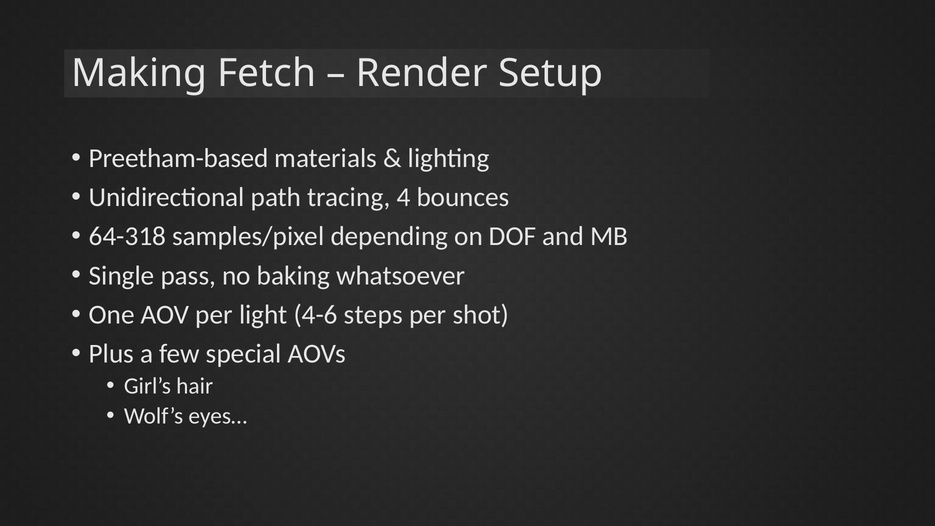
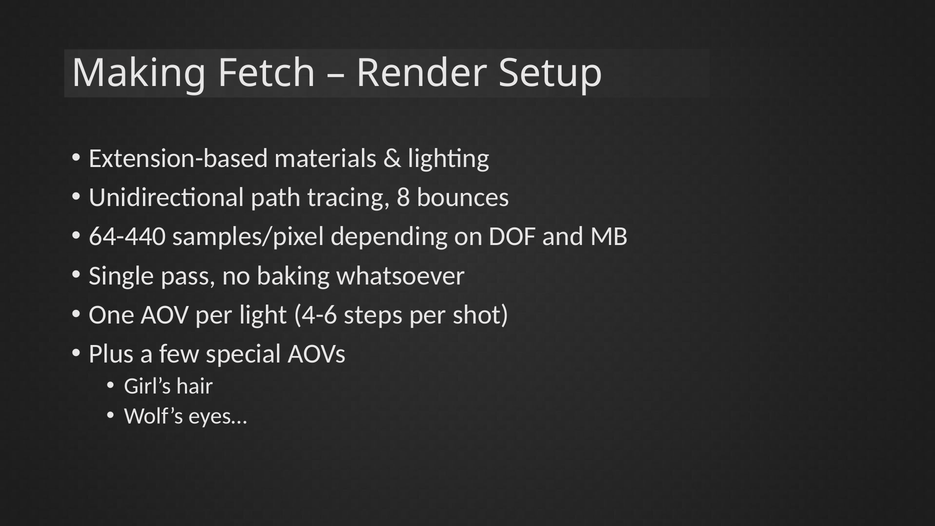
Preetham-based: Preetham-based -> Extension-based (179, 158)
4: 4 -> 8 (403, 197)
64-318: 64-318 -> 64-440 (127, 236)
